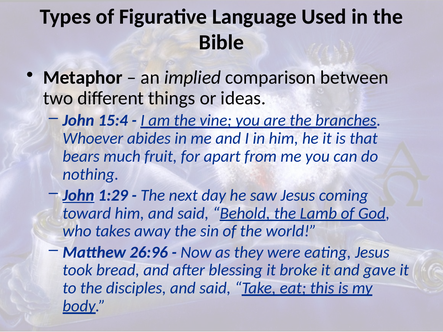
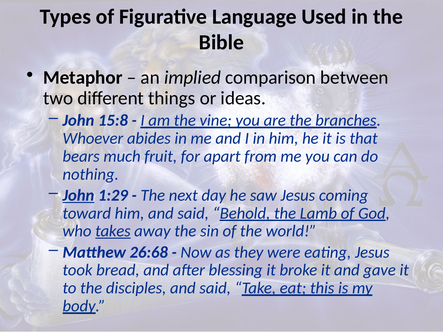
15:4: 15:4 -> 15:8 (113, 120)
takes underline: none -> present (113, 231)
26:96: 26:96 -> 26:68 (149, 252)
